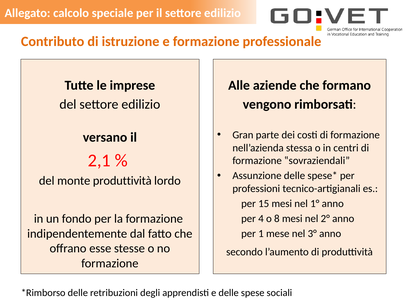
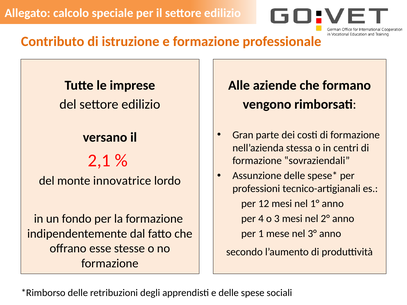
monte produttività: produttività -> innovatrice (122, 181)
15: 15 -> 12 (264, 204)
8: 8 -> 3 (277, 219)
